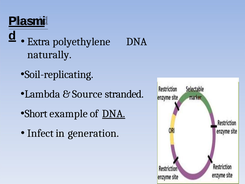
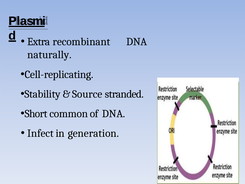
polyethylene: polyethylene -> recombinant (82, 42)
Soil-replicating: Soil-replicating -> Cell-replicating (59, 74)
Lambda: Lambda -> Stability (43, 94)
example: example -> common (69, 114)
DNA underline: present -> none (114, 114)
